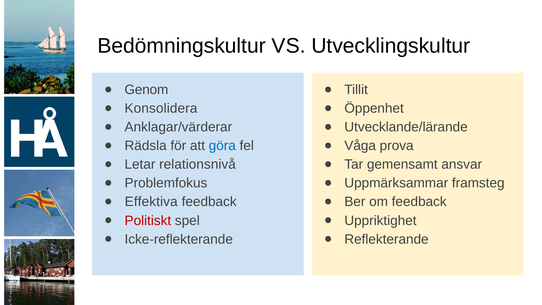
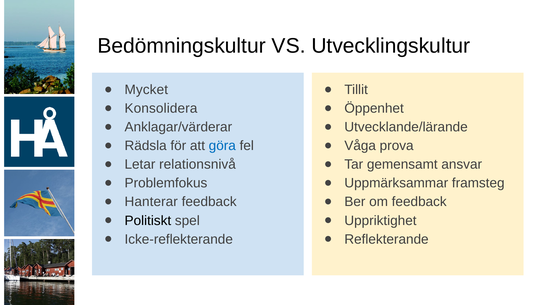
Genom: Genom -> Mycket (146, 90)
Effektiva: Effektiva -> Hanterar (151, 202)
Politiskt colour: red -> black (148, 220)
